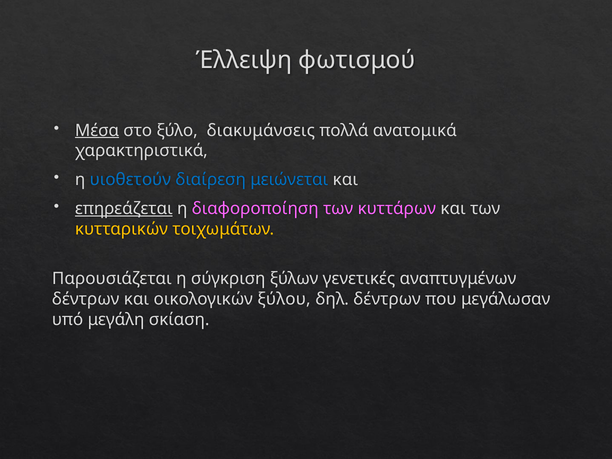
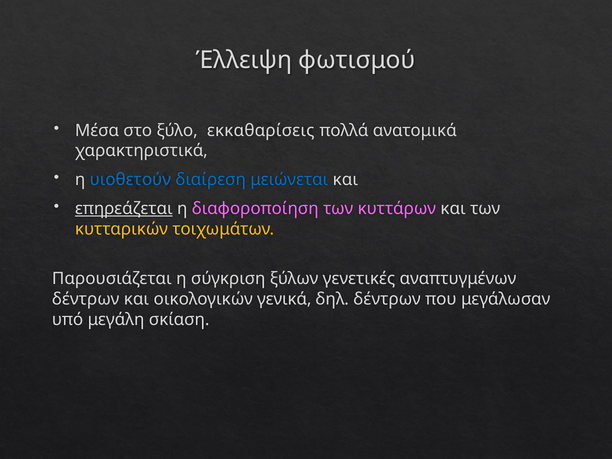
Μέσα underline: present -> none (97, 130)
διακυμάνσεις: διακυμάνσεις -> εκκαθαρίσεις (261, 130)
ξύλου: ξύλου -> γενικά (284, 299)
